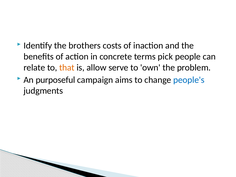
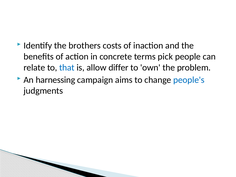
that colour: orange -> blue (67, 68)
serve: serve -> differ (118, 68)
purposeful: purposeful -> harnessing (55, 80)
